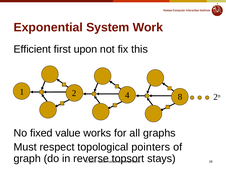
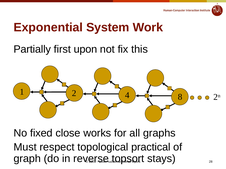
Efficient: Efficient -> Partially (32, 49)
value: value -> close (68, 134)
pointers: pointers -> practical (151, 148)
